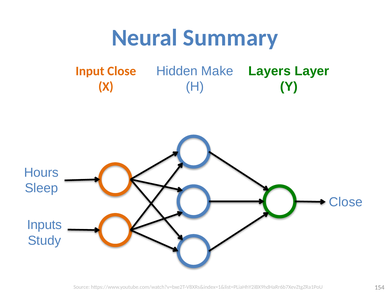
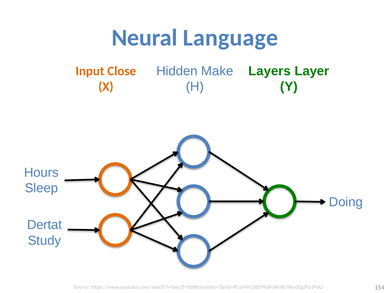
Summary: Summary -> Language (230, 38)
Close: Close -> Doing (346, 202)
Inputs: Inputs -> Dertat (44, 224)
